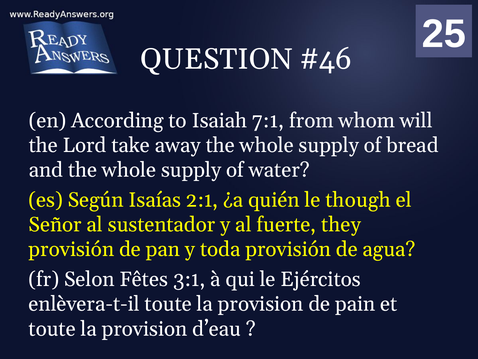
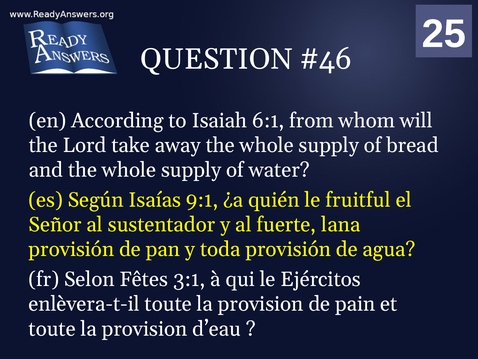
7:1: 7:1 -> 6:1 (268, 120)
2:1: 2:1 -> 9:1 (202, 200)
though: though -> fruitful (358, 200)
they: they -> lana (341, 224)
